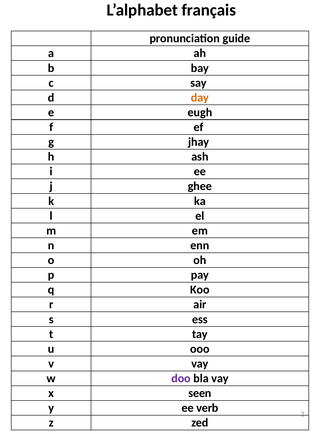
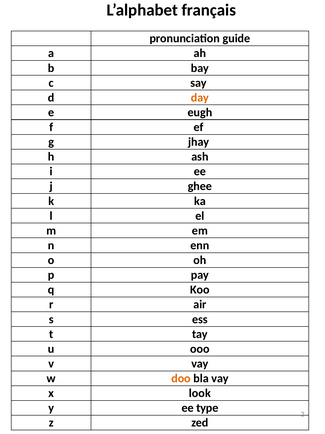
doo colour: purple -> orange (181, 378)
seen: seen -> look (200, 393)
verb: verb -> type (207, 407)
